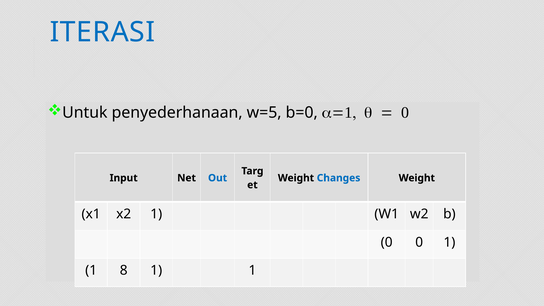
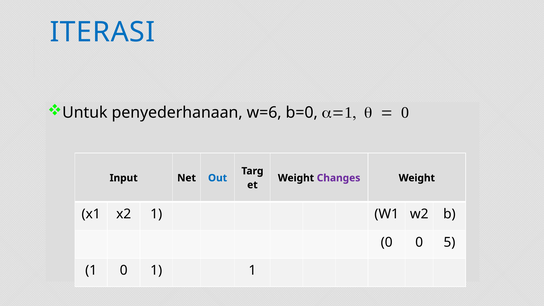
w=5: w=5 -> w=6 (264, 113)
Changes colour: blue -> purple (339, 178)
0 1: 1 -> 5 (449, 242)
1 8: 8 -> 0 (124, 270)
